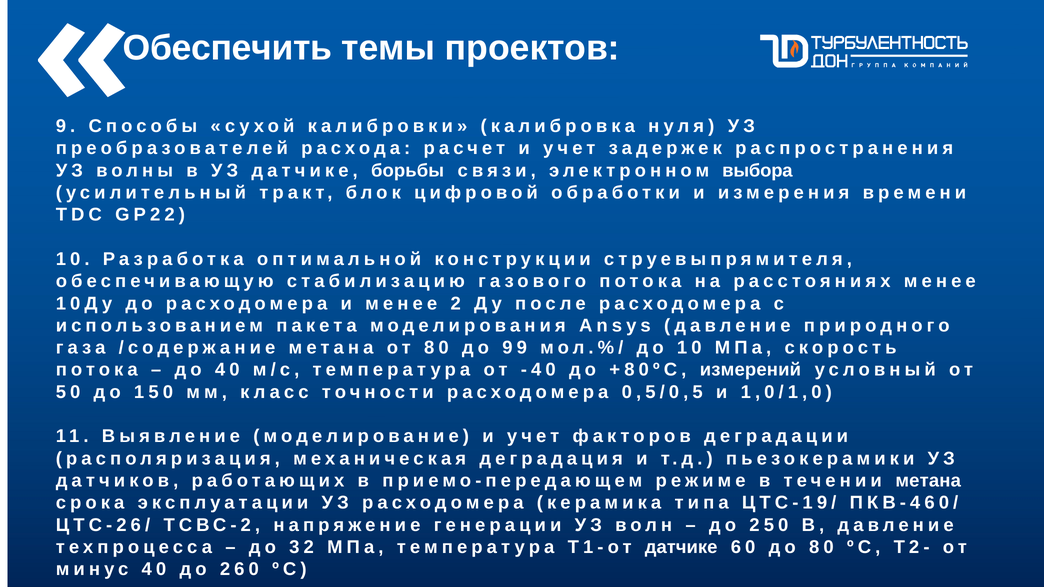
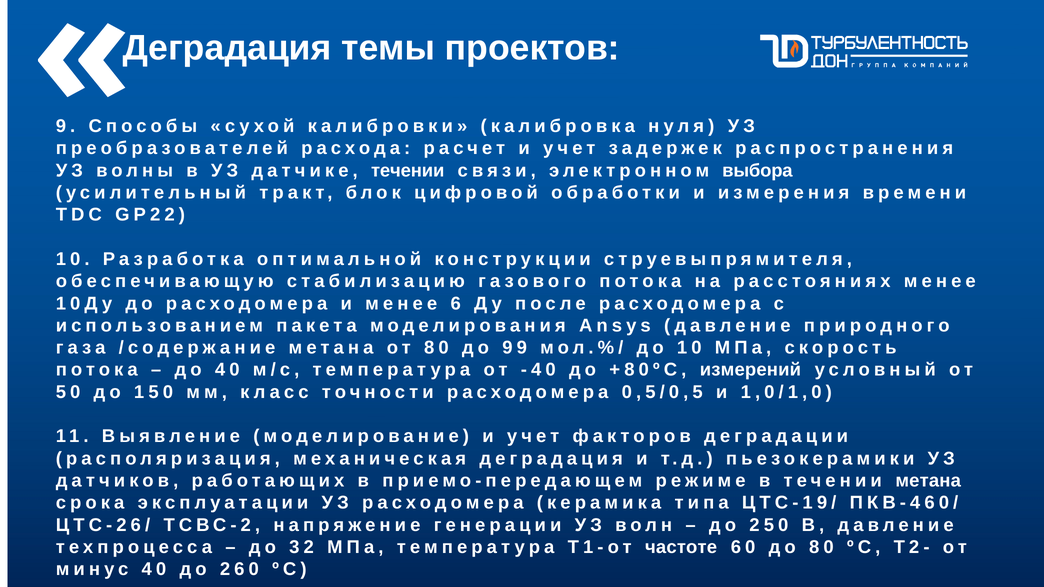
Обеспечить: Обеспечить -> Деградация (227, 48)
датчике борьбы: борьбы -> течении (408, 171)
2: 2 -> 6 (456, 304)
Т1-от датчике: датчике -> частоте (681, 547)
